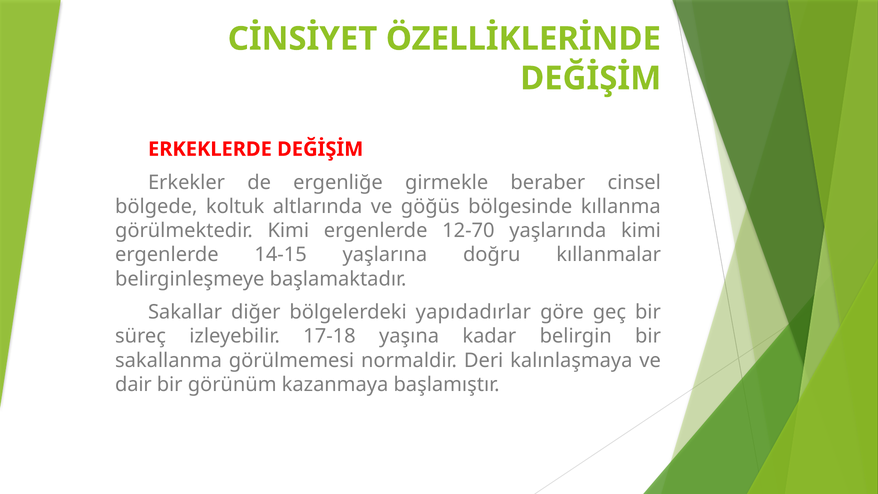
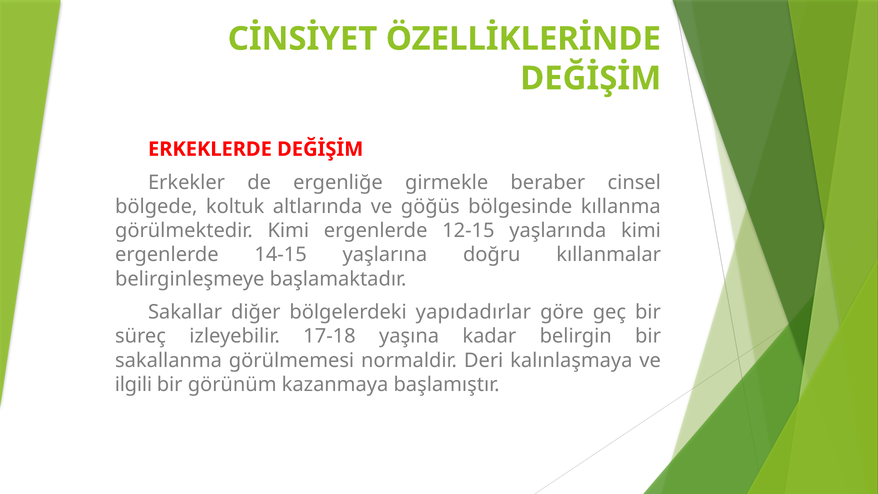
12-70: 12-70 -> 12-15 (468, 231)
dair: dair -> ilgili (133, 384)
